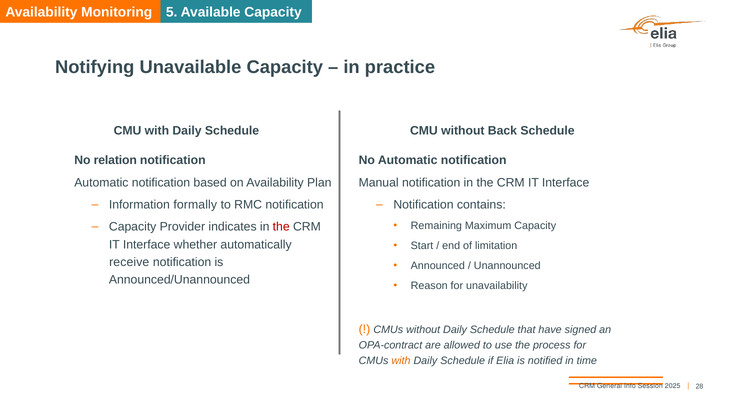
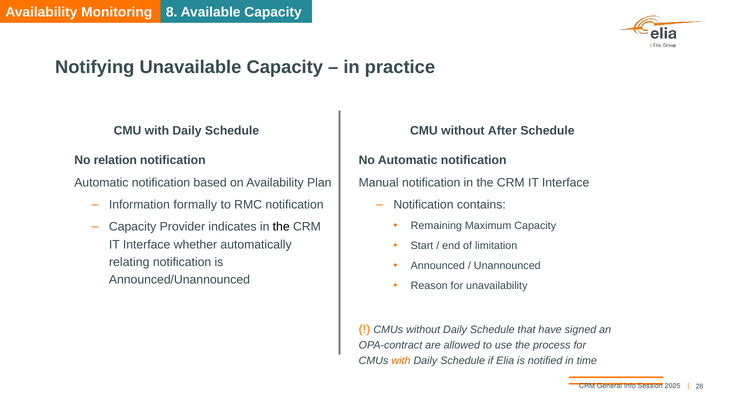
5: 5 -> 8 (172, 12)
Back: Back -> After (502, 131)
the colour: red -> black (281, 227)
receive: receive -> relating (129, 262)
